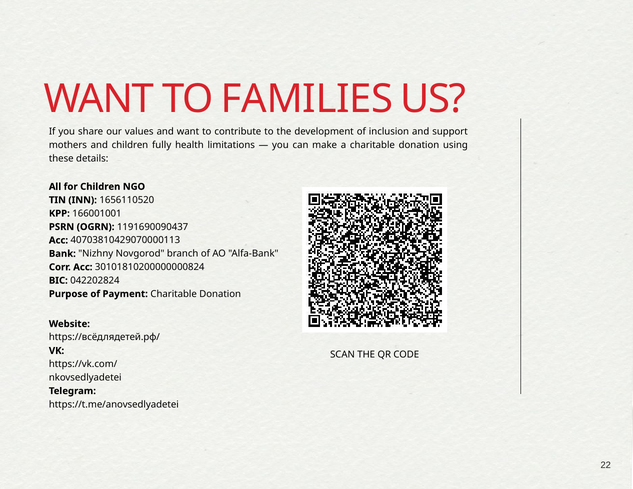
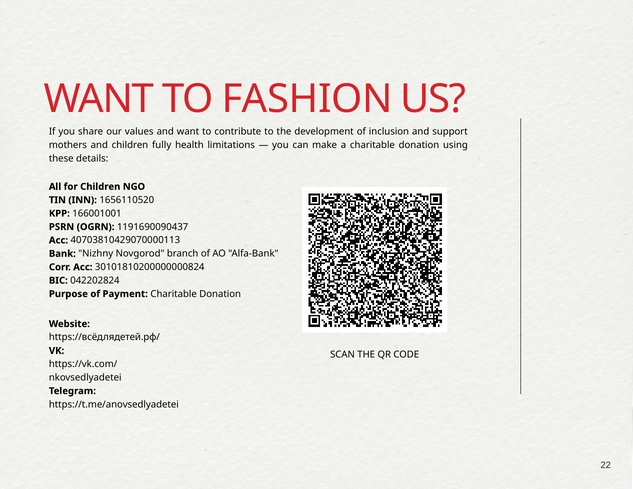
FAMILIES: FAMILIES -> FASHION (307, 99)
